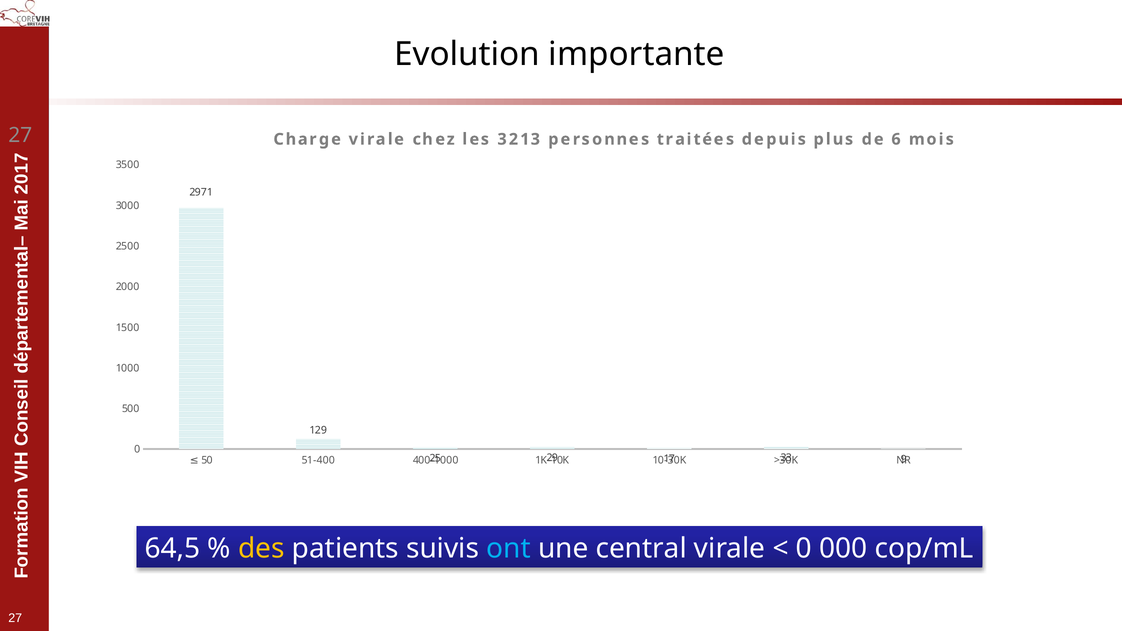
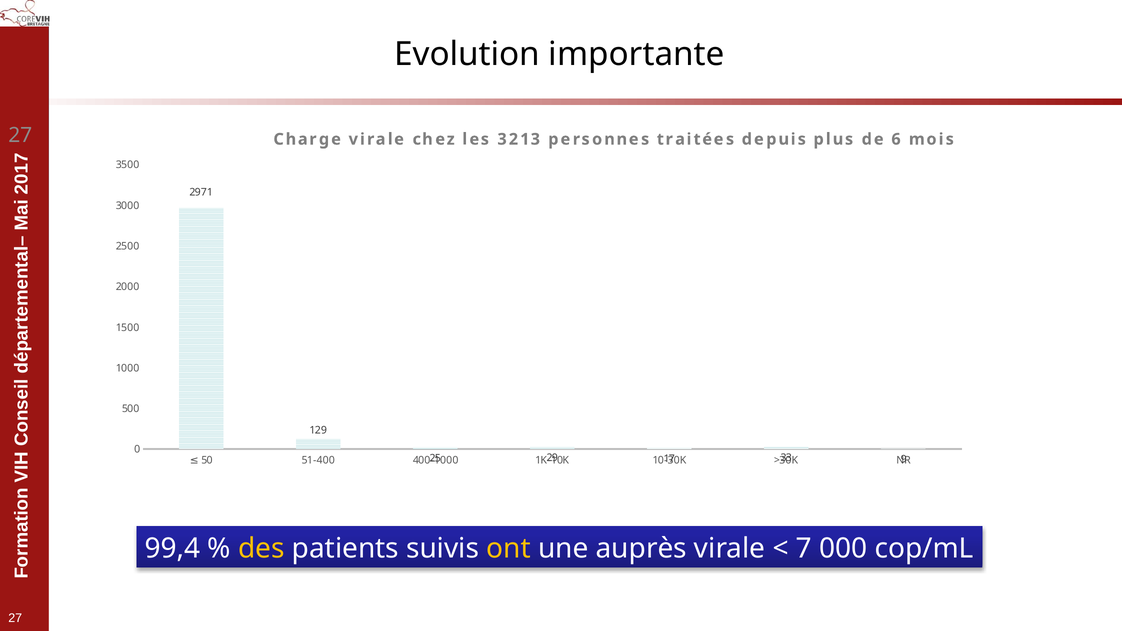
64,5: 64,5 -> 99,4 (172, 549)
ont colour: light blue -> yellow (509, 549)
central: central -> auprès (641, 549)
0: 0 -> 7 (804, 549)
